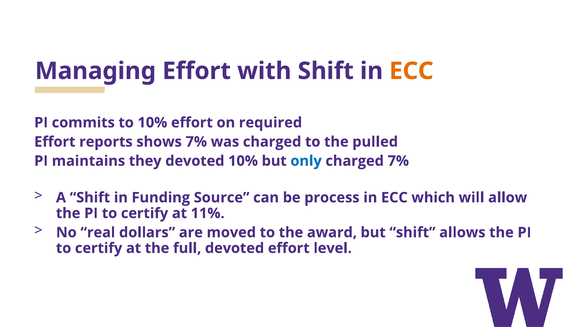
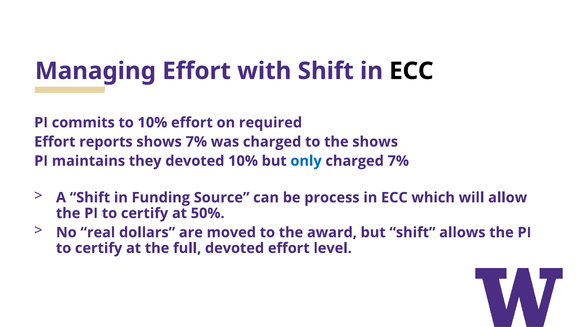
ECC colour: orange -> black (411, 71)
the pulled: pulled -> shows (375, 142)
11%: 11% -> 50% (208, 213)
